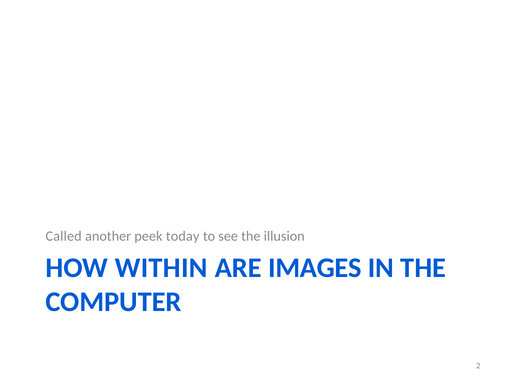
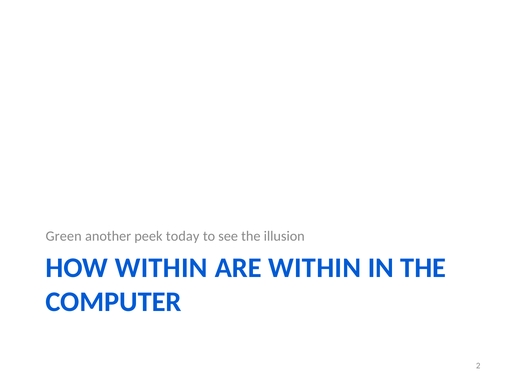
Called: Called -> Green (64, 236)
ARE IMAGES: IMAGES -> WITHIN (315, 268)
